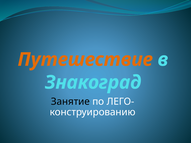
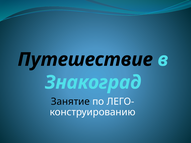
Путешествие colour: orange -> black (85, 60)
